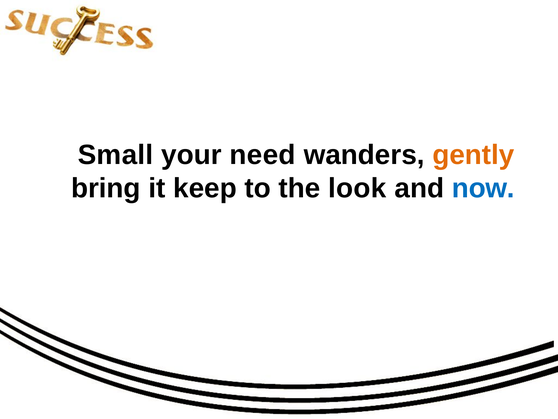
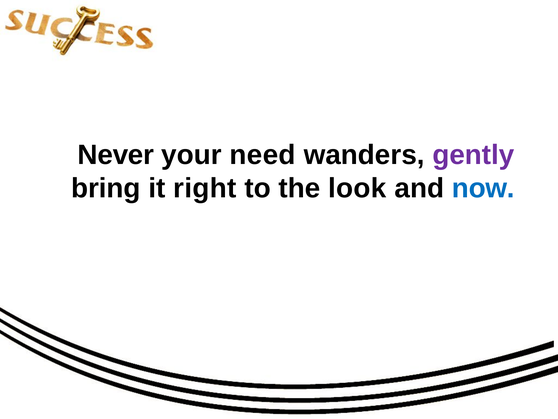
Small: Small -> Never (116, 155)
gently colour: orange -> purple (473, 155)
keep: keep -> right (205, 188)
